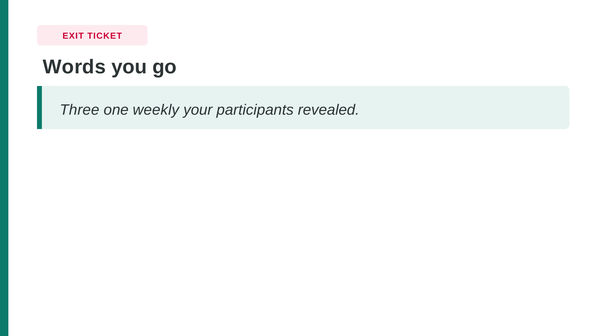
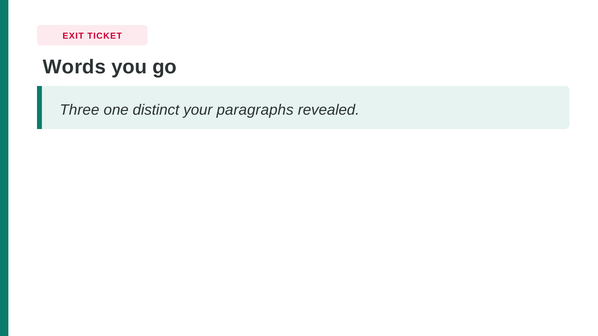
weekly: weekly -> distinct (156, 110)
participants: participants -> paragraphs (255, 110)
